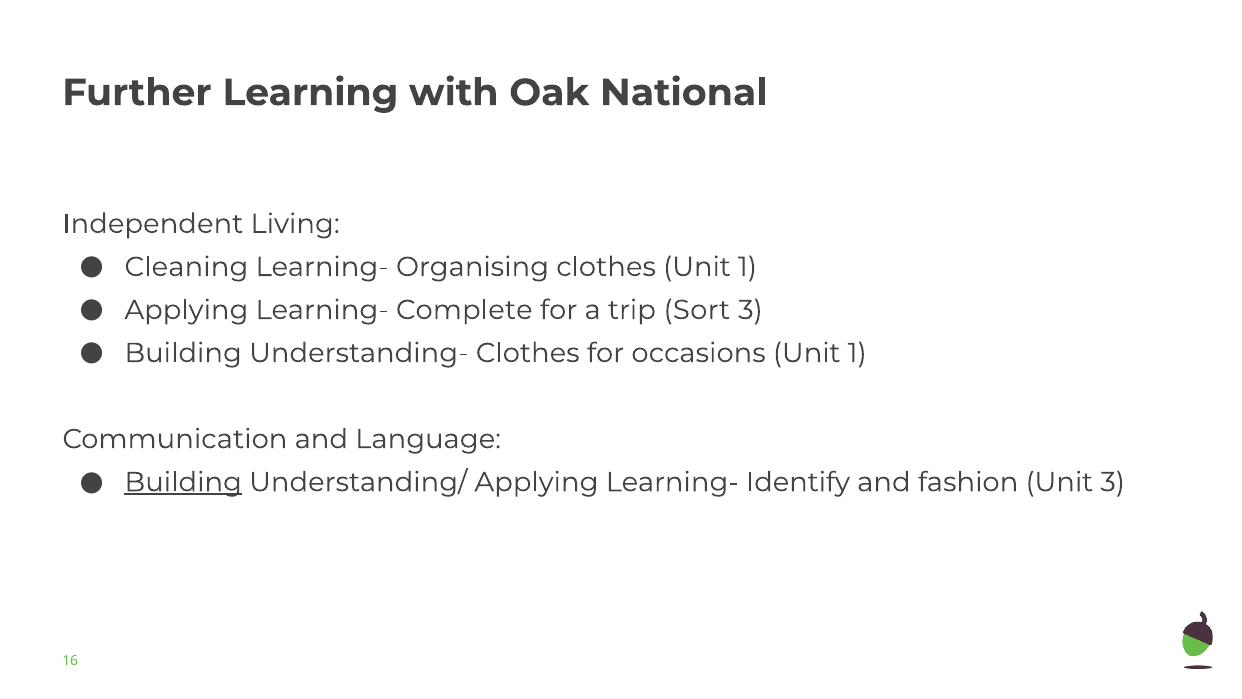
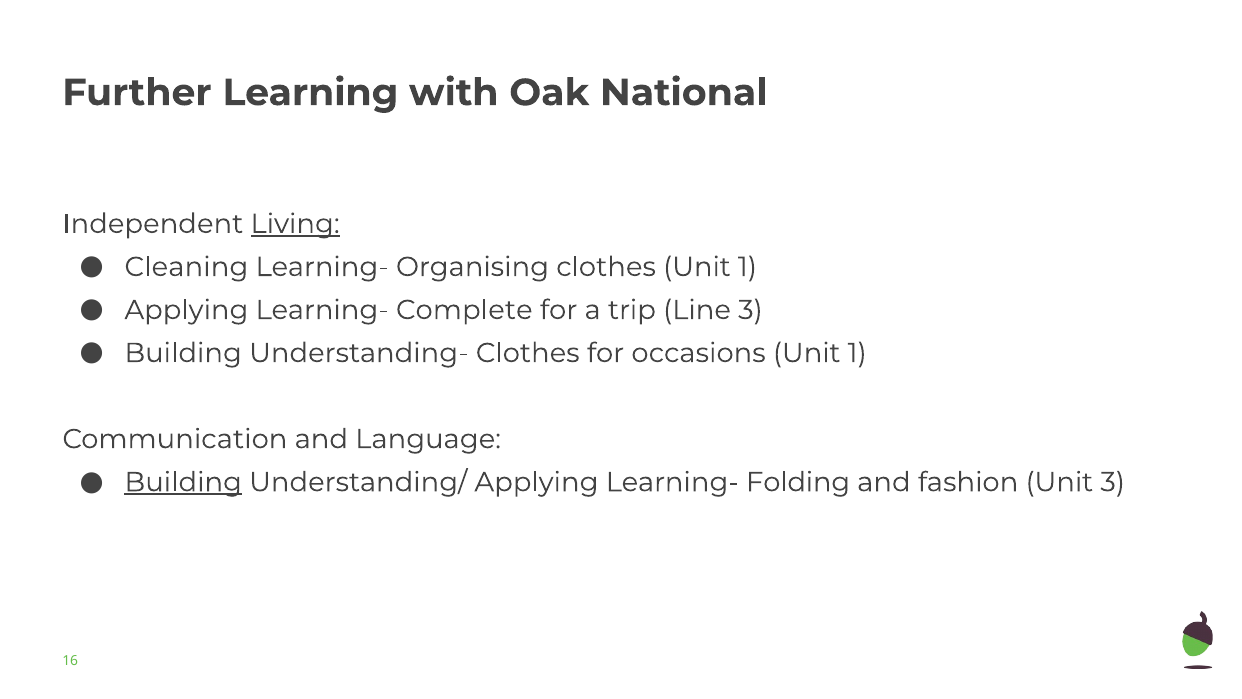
Living underline: none -> present (295, 224)
Sort: Sort -> Line (697, 310)
Identify: Identify -> Folding (798, 482)
